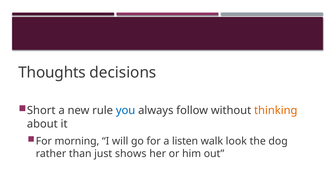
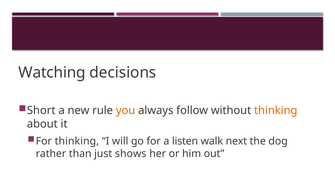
Thoughts: Thoughts -> Watching (52, 72)
you colour: blue -> orange (126, 110)
For morning: morning -> thinking (77, 141)
look: look -> next (236, 141)
